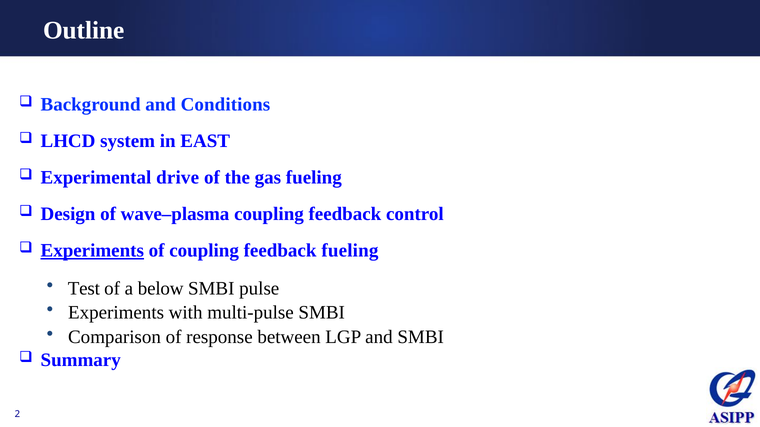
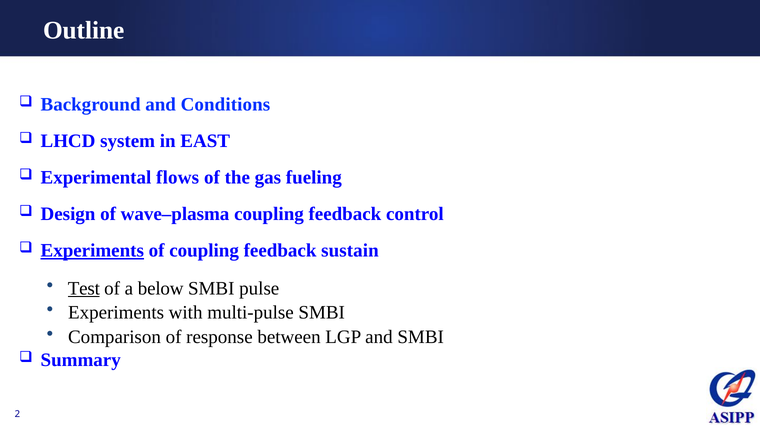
drive: drive -> flows (178, 178)
feedback fueling: fueling -> sustain (350, 251)
Test underline: none -> present (84, 289)
